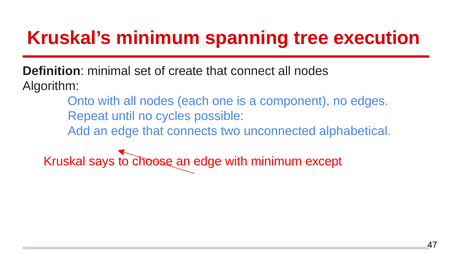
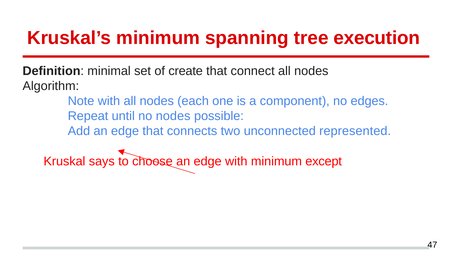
Onto: Onto -> Note (81, 101)
no cycles: cycles -> nodes (173, 116)
alphabetical: alphabetical -> represented (355, 131)
